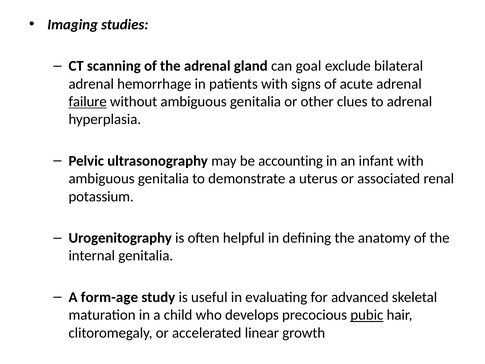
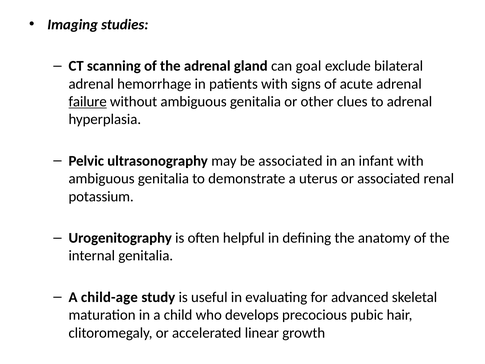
be accounting: accounting -> associated (290, 161)
form-age: form-age -> child-age (109, 297)
pubic underline: present -> none (367, 315)
